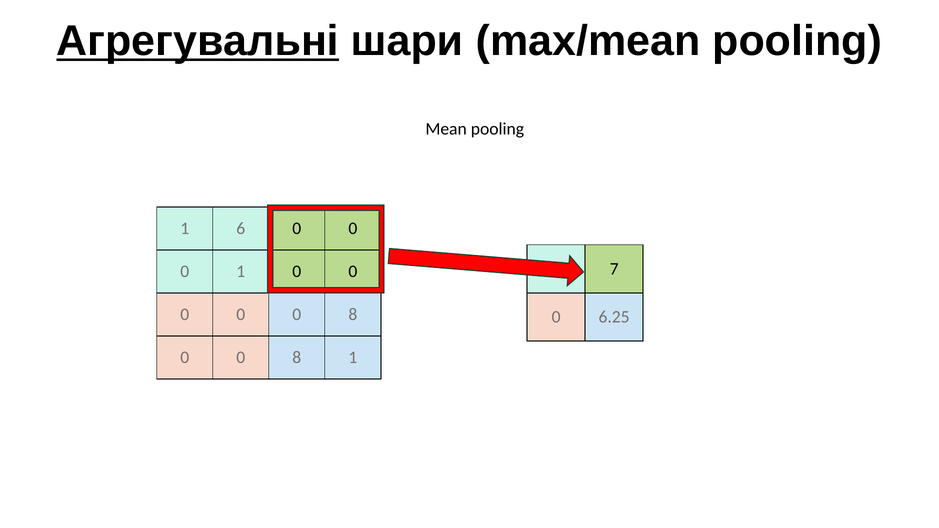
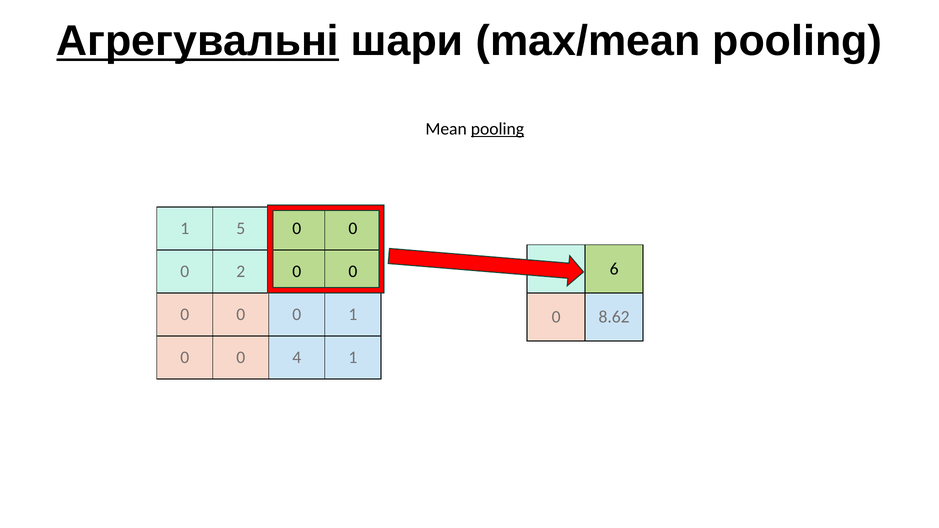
pooling underline: none -> present (497, 129)
6: 6 -> 5 (241, 229)
7: 7 -> 6 (614, 269)
0 1: 1 -> 2 (241, 272)
0 0 0 8: 8 -> 1 (353, 315)
6.25: 6.25 -> 8.62 (614, 317)
8: 8 -> 4 (297, 358)
